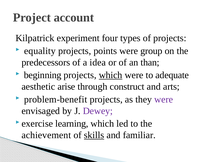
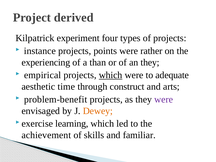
account: account -> derived (74, 18)
equality: equality -> instance (40, 51)
group: group -> rather (151, 51)
predecessors: predecessors -> experiencing (46, 62)
idea: idea -> than (98, 62)
an than: than -> they (150, 62)
beginning: beginning -> empirical (43, 75)
arise: arise -> time (66, 87)
Dewey colour: purple -> orange (98, 111)
skills underline: present -> none (94, 135)
